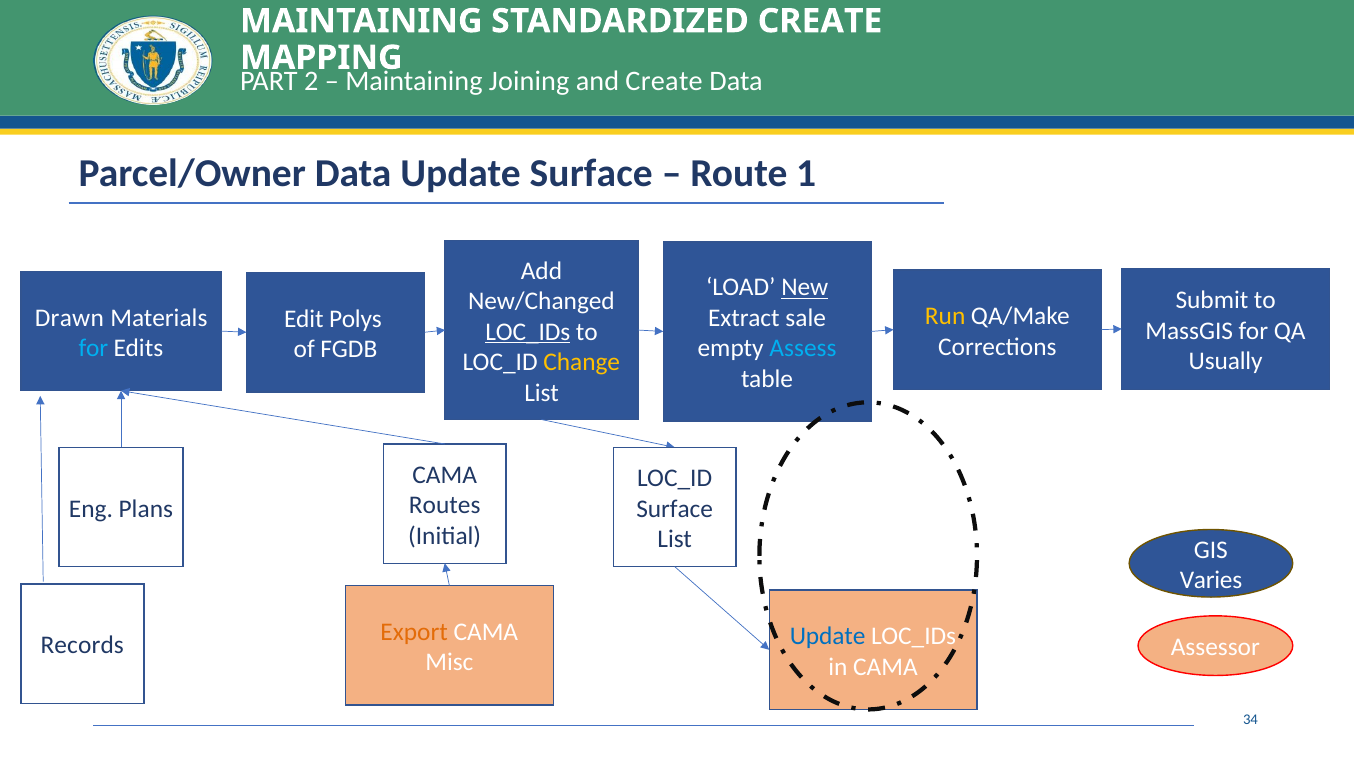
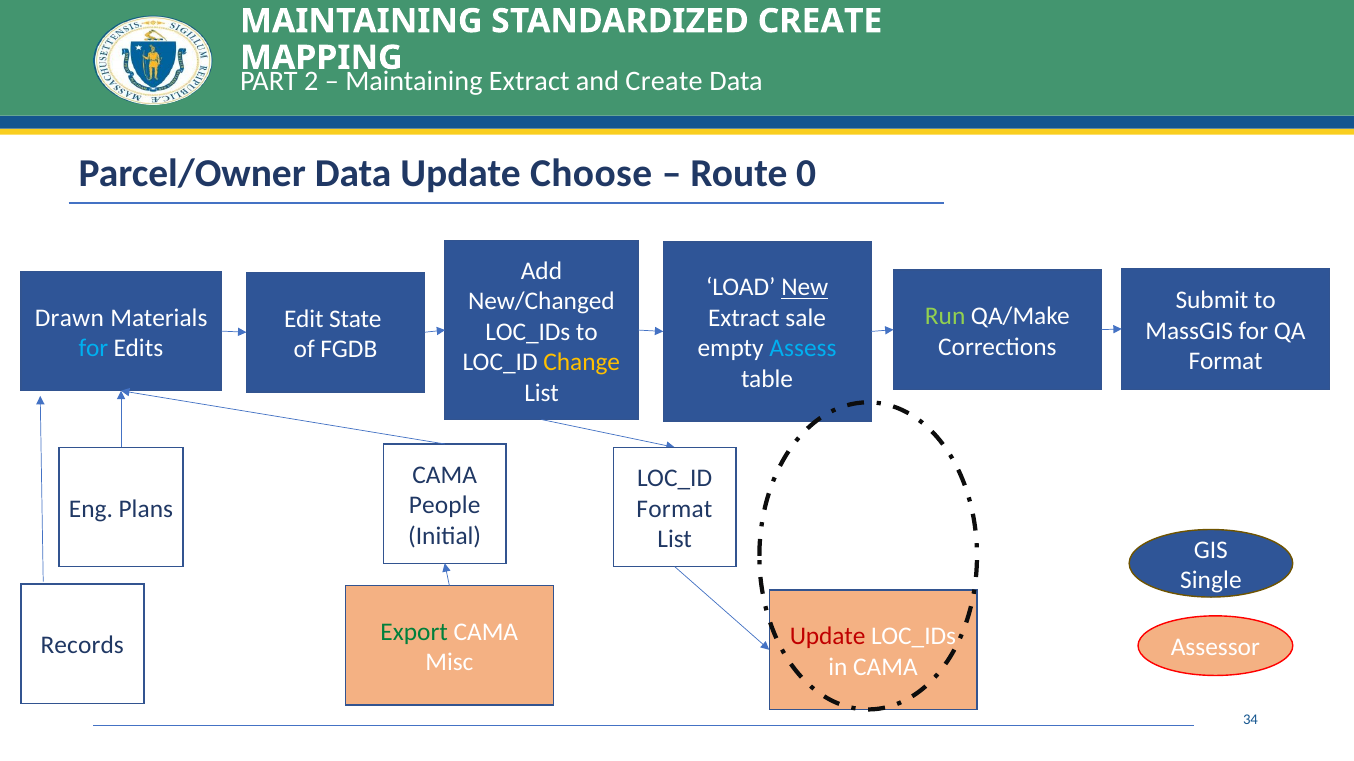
Maintaining Joining: Joining -> Extract (529, 81)
Update Surface: Surface -> Choose (591, 174)
1: 1 -> 0 (806, 174)
Run colour: yellow -> light green (945, 316)
Polys: Polys -> State (355, 319)
LOC_IDs underline: present -> none (528, 332)
Usually: Usually -> Format (1226, 361)
Routes: Routes -> People (445, 506)
Surface: Surface -> Format (674, 509)
Varies: Varies -> Single (1211, 581)
Export colour: orange -> green (414, 632)
Update colour: blue -> red (828, 637)
